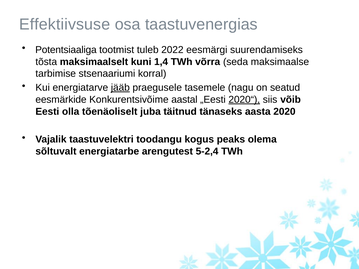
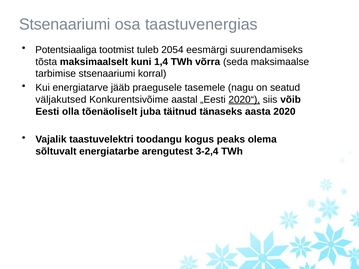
Effektiivsuse: Effektiivsuse -> Stsenaariumi (65, 24)
2022: 2022 -> 2054 (172, 50)
jääb underline: present -> none (120, 88)
eesmärkide: eesmärkide -> väljakutsed (61, 100)
5-2,4: 5-2,4 -> 3-2,4 (207, 152)
